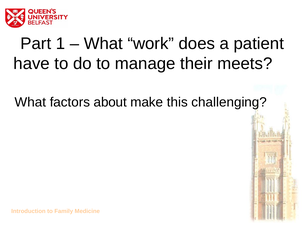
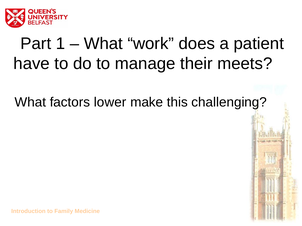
about: about -> lower (110, 102)
